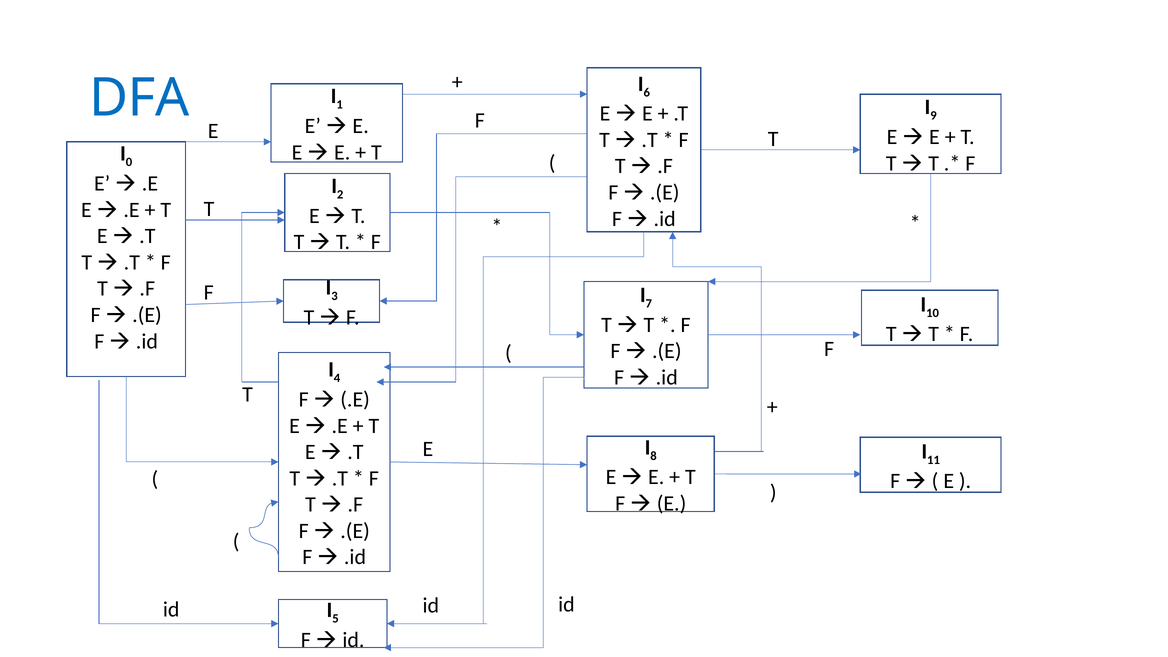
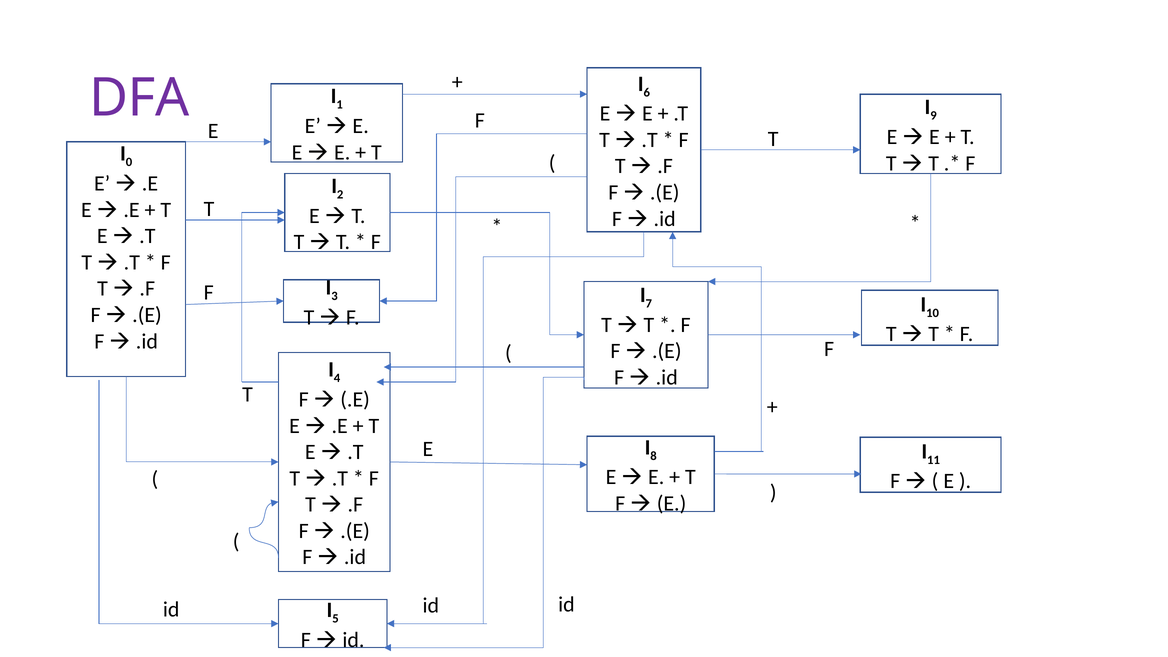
DFA colour: blue -> purple (139, 98)
